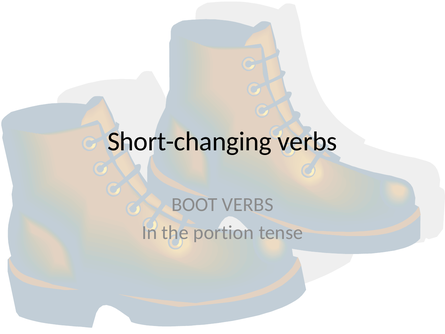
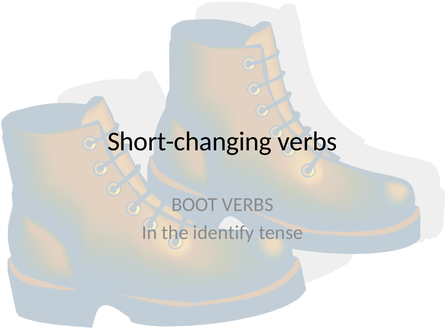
portion: portion -> identify (224, 232)
